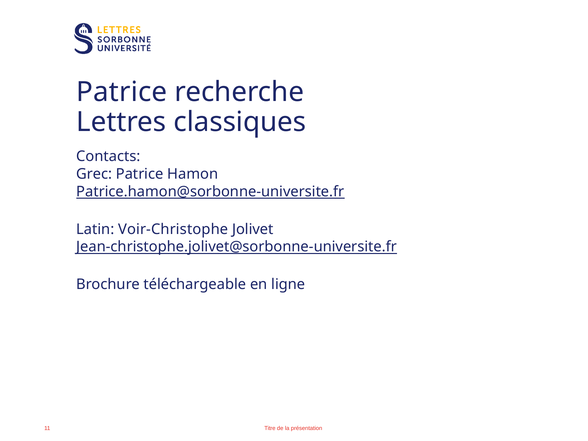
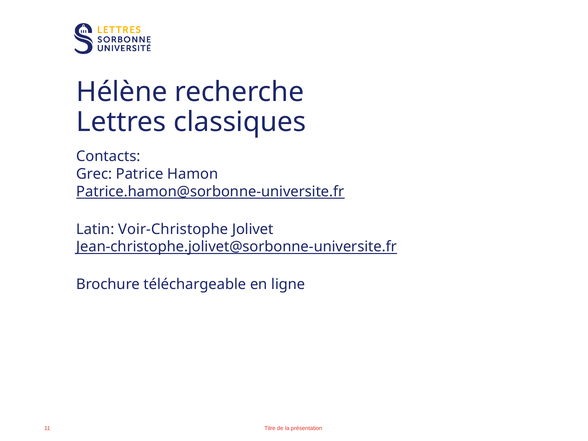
Patrice: Patrice -> Hélène (122, 92)
